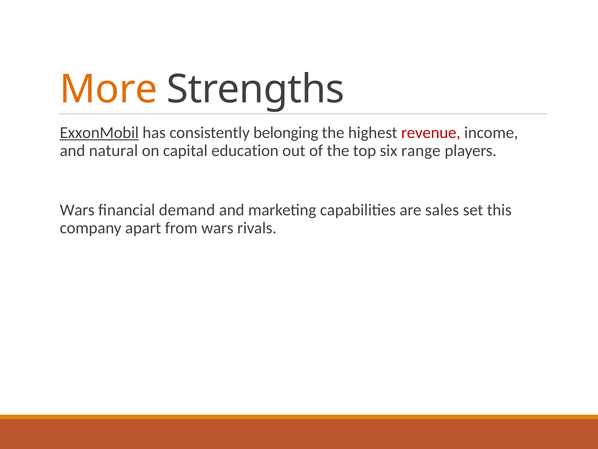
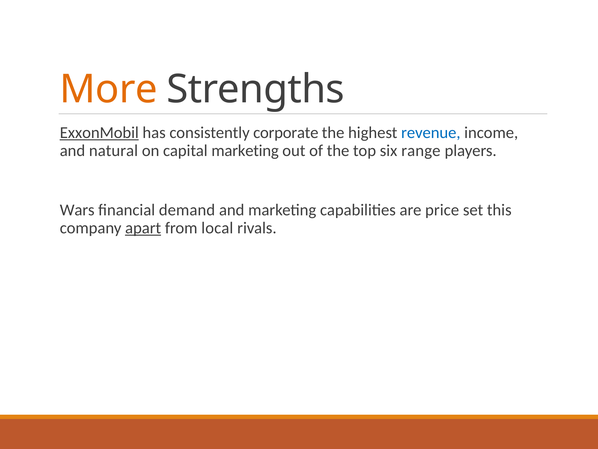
belonging: belonging -> corporate (286, 133)
revenue colour: red -> blue (431, 133)
capital education: education -> marketing (245, 151)
sales: sales -> price (442, 210)
apart underline: none -> present (143, 228)
from wars: wars -> local (217, 228)
